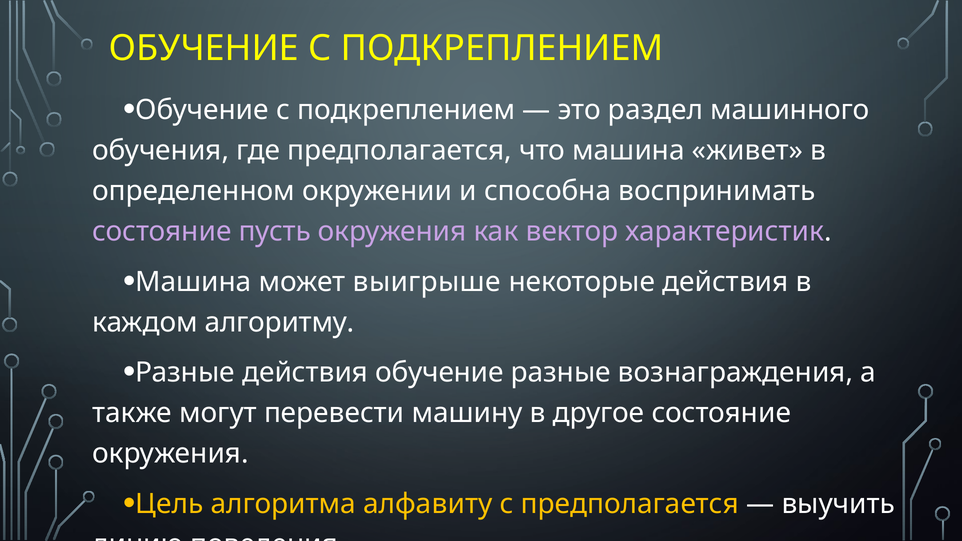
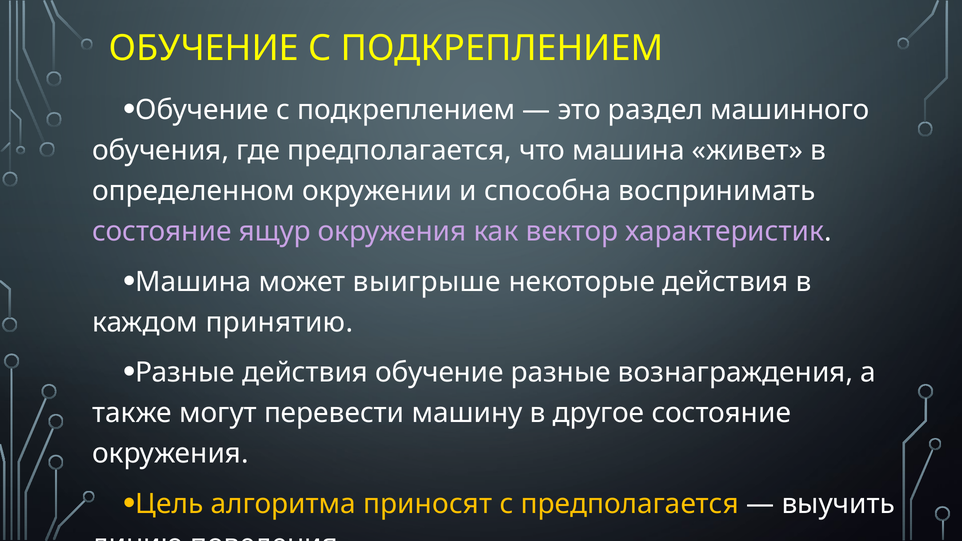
пусть: пусть -> ящур (275, 232)
алгоритму: алгоритму -> принятию (279, 322)
алфавиту: алфавиту -> приносят (428, 504)
